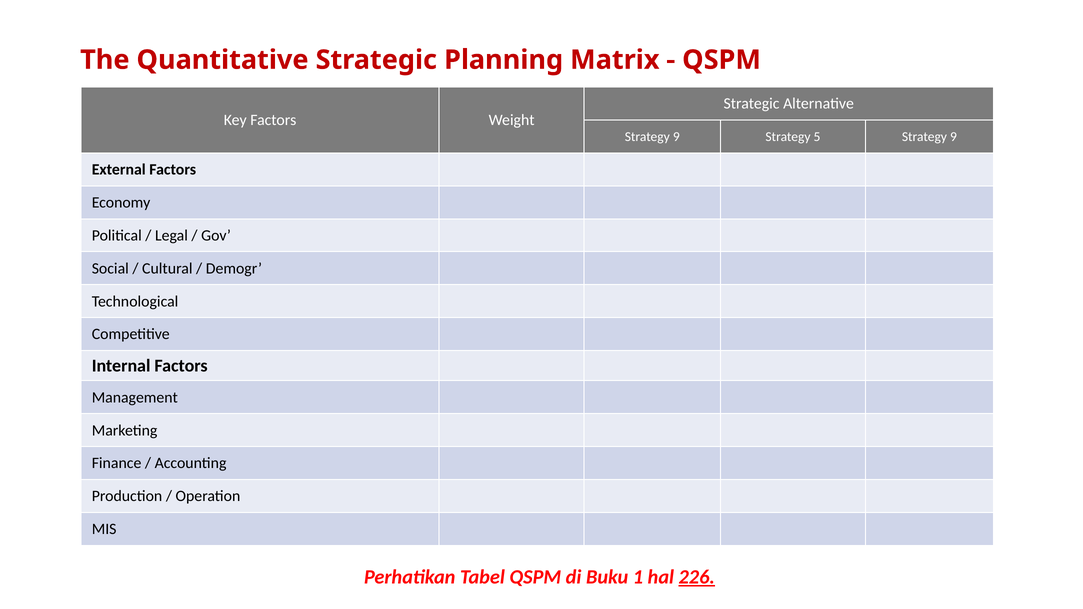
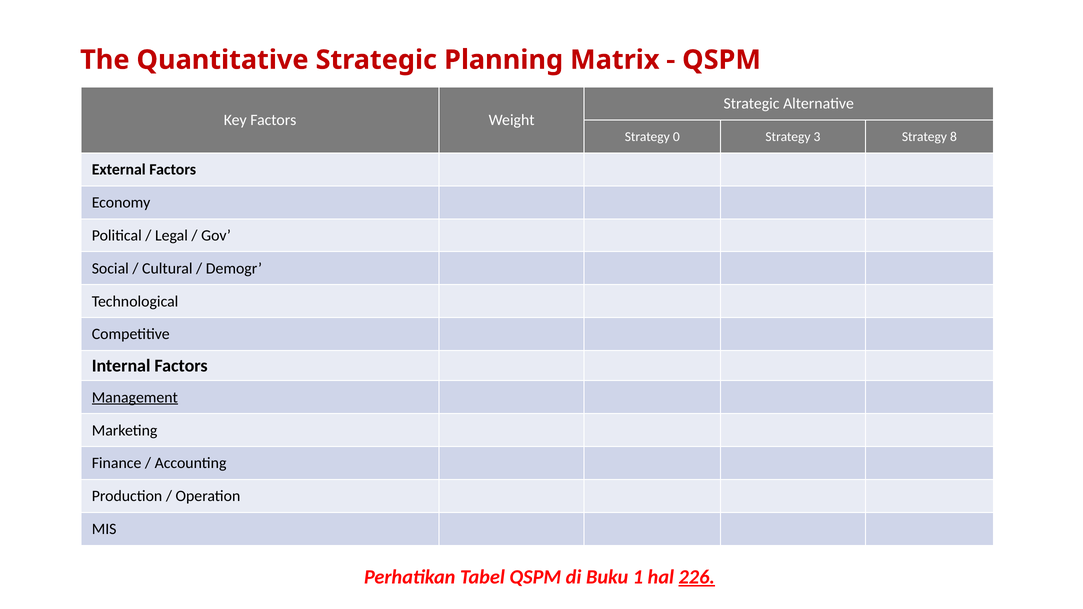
9: 9 -> 0 (676, 137)
5: 5 -> 3 (817, 137)
9: 9 -> 8 (953, 137)
Management underline: none -> present (135, 397)
